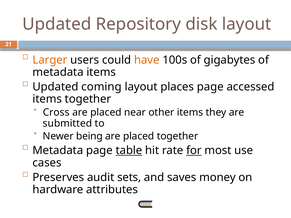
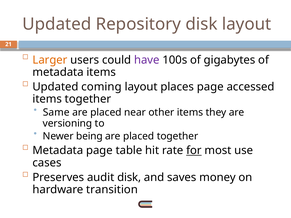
have colour: orange -> purple (147, 60)
Cross: Cross -> Same (56, 113)
submitted: submitted -> versioning (67, 123)
table underline: present -> none (129, 151)
audit sets: sets -> disk (129, 178)
attributes: attributes -> transition (112, 190)
